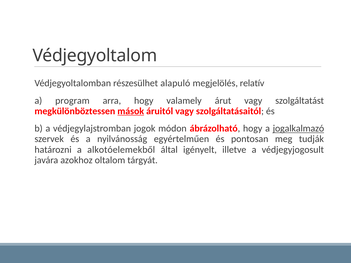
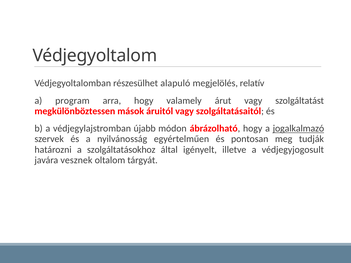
mások underline: present -> none (131, 111)
jogok: jogok -> újabb (145, 129)
alkotóelemekből: alkotóelemekből -> szolgáltatásokhoz (121, 150)
azokhoz: azokhoz -> vesznek (76, 160)
